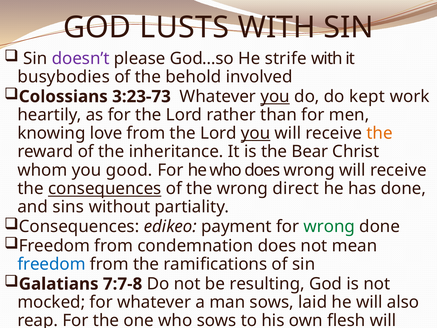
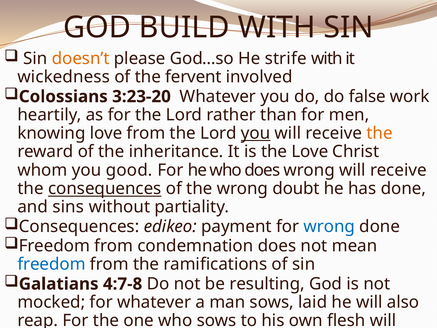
LUSTS: LUSTS -> BUILD (184, 28)
doesn’t colour: purple -> orange (81, 59)
busybodies: busybodies -> wickedness (64, 77)
behold: behold -> fervent (193, 77)
3:23-73: 3:23-73 -> 3:23-20 (141, 97)
you underline: present -> none (275, 97)
kept: kept -> false (367, 97)
the Bear: Bear -> Love (310, 152)
direct: direct -> doubt (296, 188)
wrong colour: green -> blue (329, 226)
7:7-8: 7:7-8 -> 4:7-8 (123, 284)
